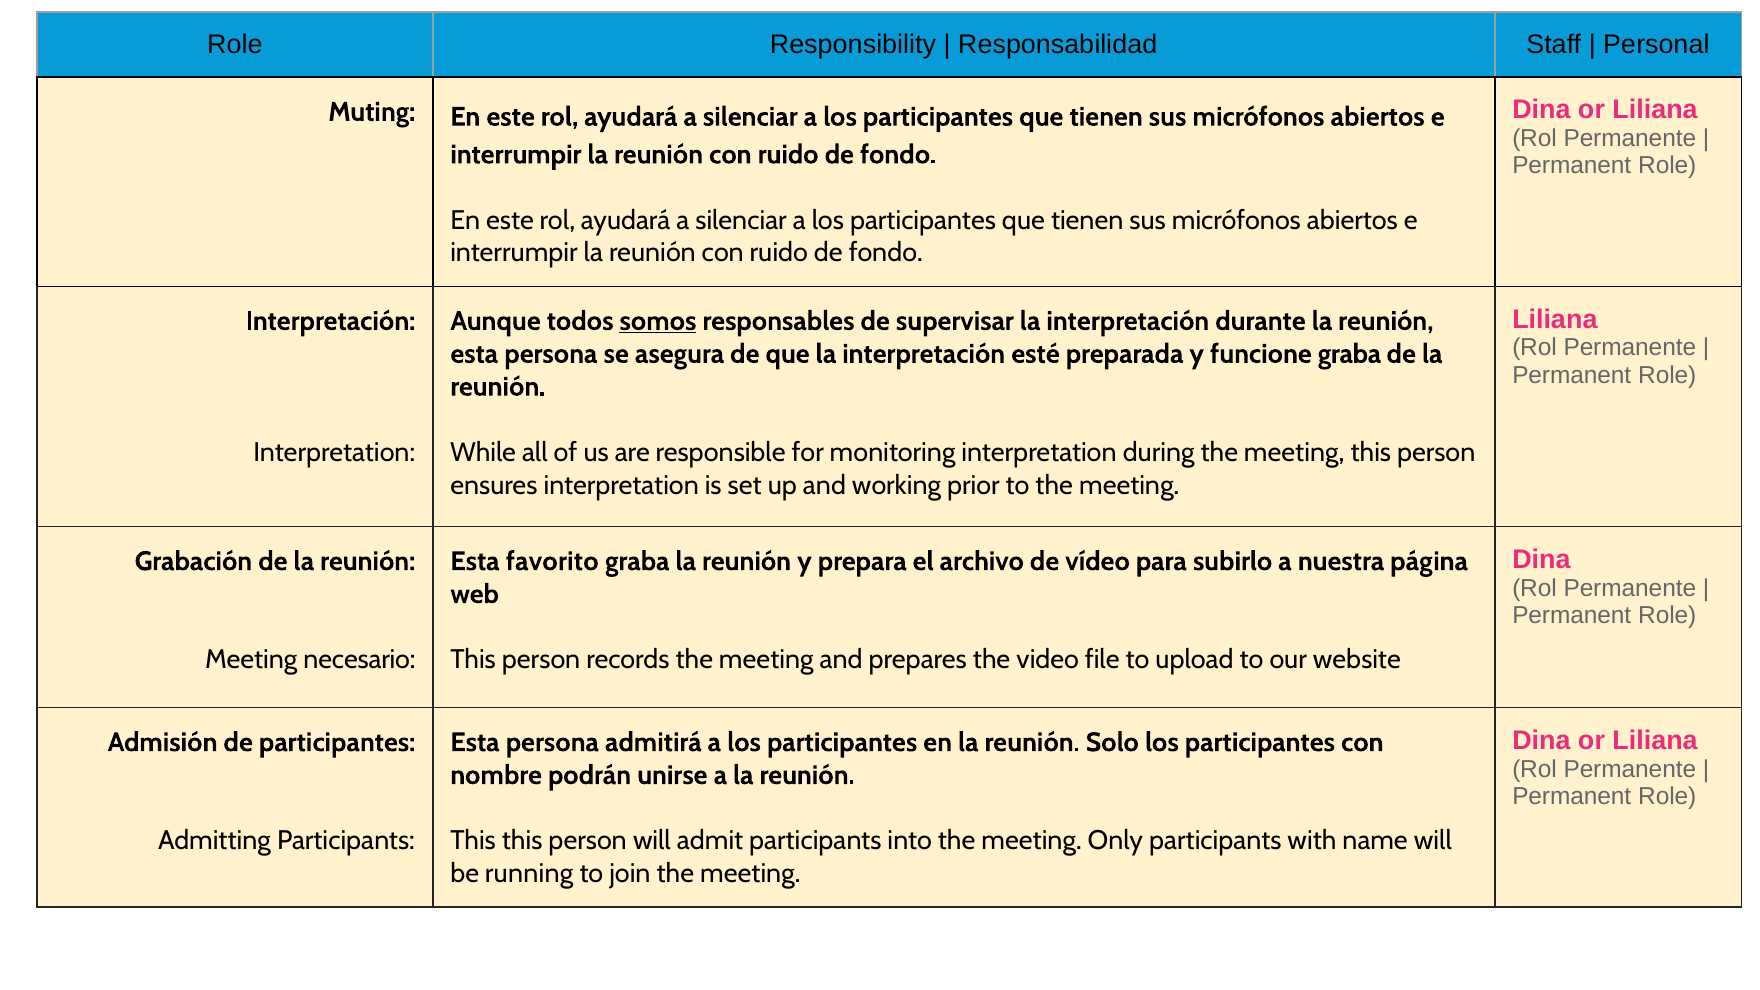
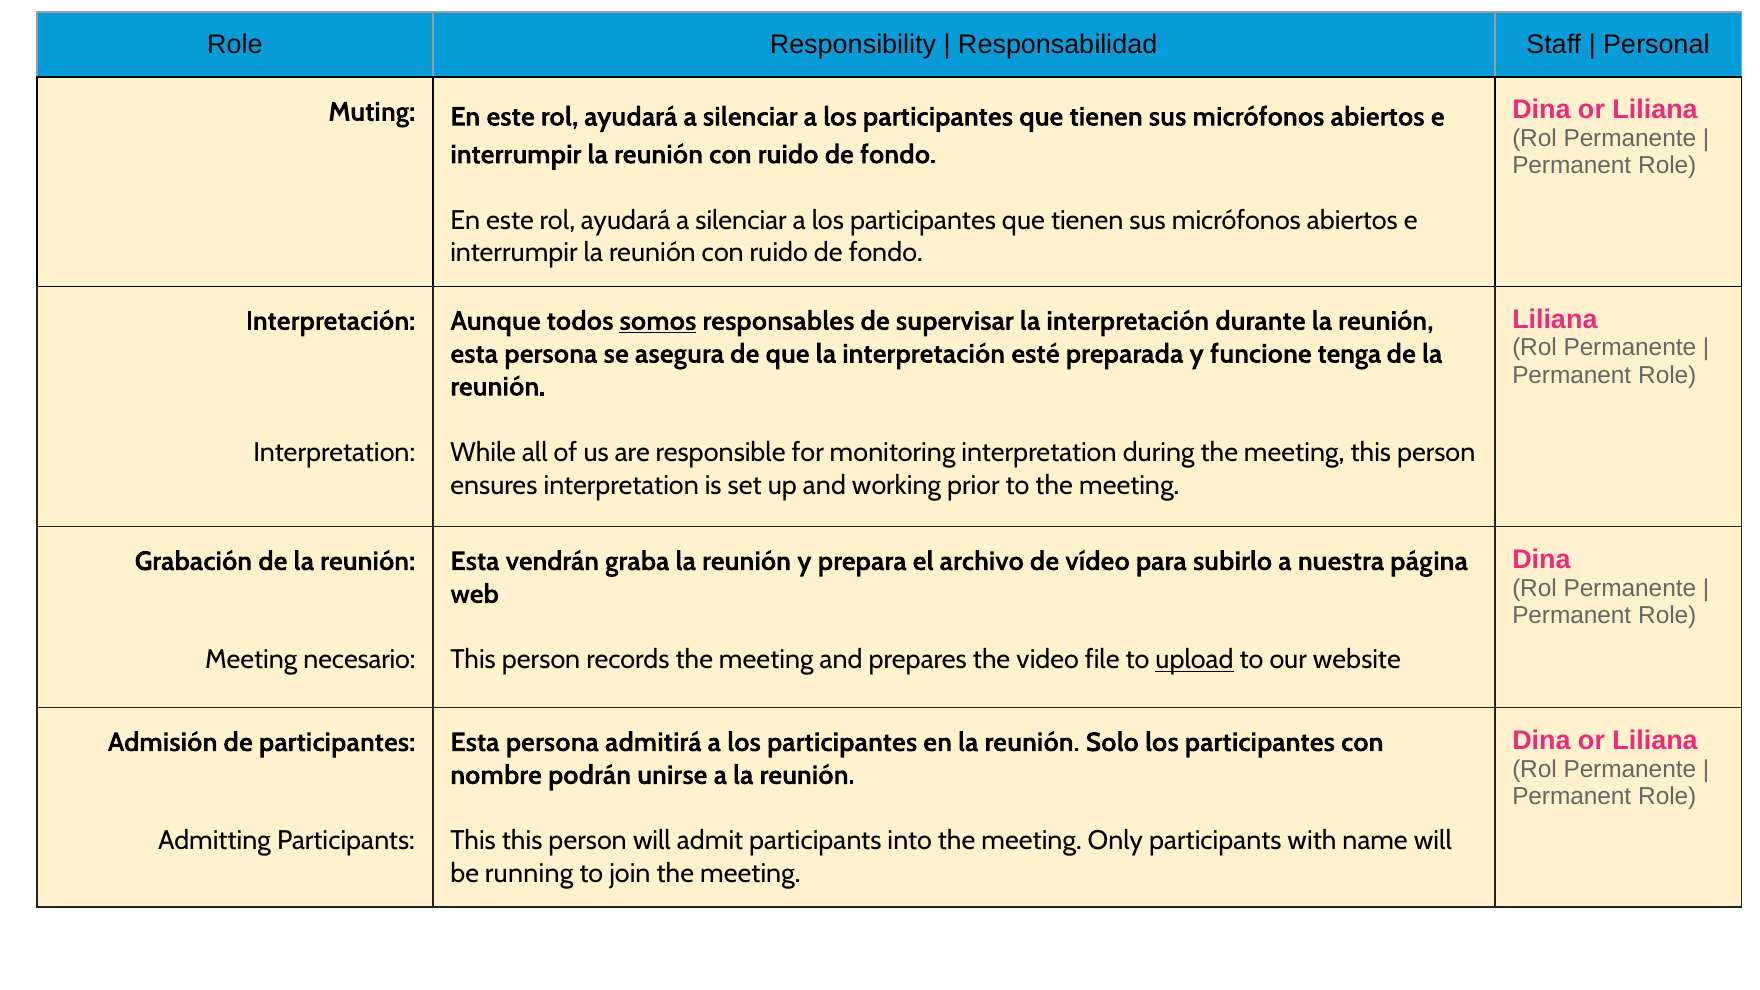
funcione graba: graba -> tenga (1349, 354)
favorito: favorito -> vendrán (552, 561)
upload underline: none -> present (1194, 660)
